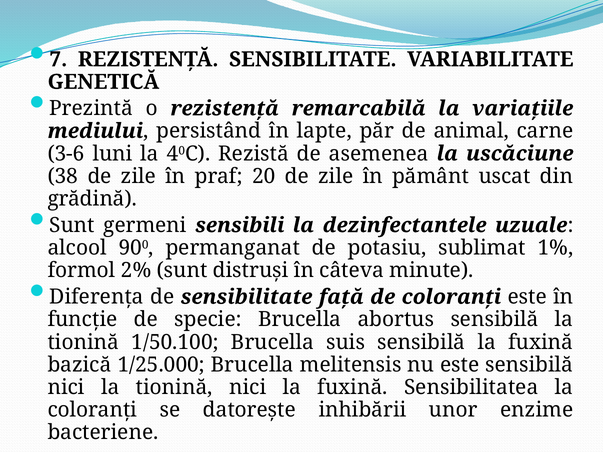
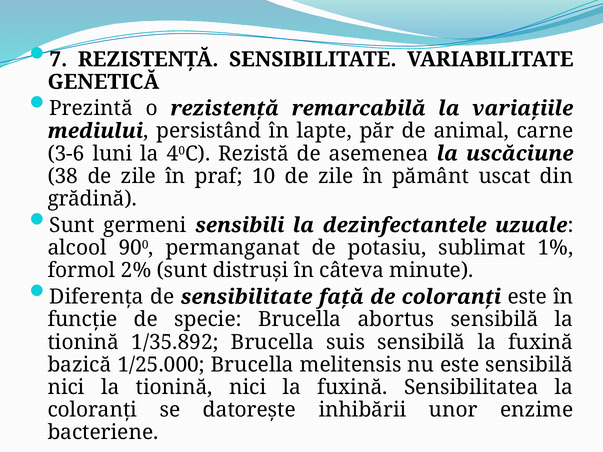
20: 20 -> 10 (264, 176)
1/50.100: 1/50.100 -> 1/35.892 (175, 342)
